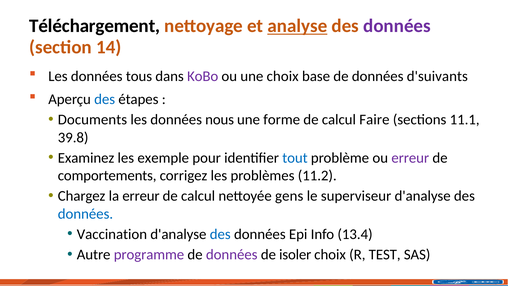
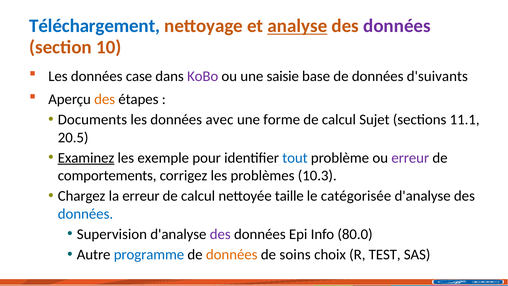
Téléchargement colour: black -> blue (95, 26)
14: 14 -> 10 (109, 47)
tous: tous -> case (139, 76)
une choix: choix -> saisie (283, 76)
des colour: blue -> orange (105, 99)
nous: nous -> avec (219, 120)
Faire: Faire -> Sujet (374, 120)
39.8: 39.8 -> 20.5 (73, 137)
Examinez underline: none -> present (86, 158)
11.2: 11.2 -> 10.3 (317, 175)
gens: gens -> taille (289, 196)
superviseur: superviseur -> catégorisée (356, 196)
Vaccination: Vaccination -> Supervision (112, 234)
des colour: blue -> purple (220, 234)
13.4: 13.4 -> 80.0 (355, 234)
programme colour: purple -> blue (149, 254)
données colour: purple -> orange (232, 254)
isoler: isoler -> soins (295, 254)
